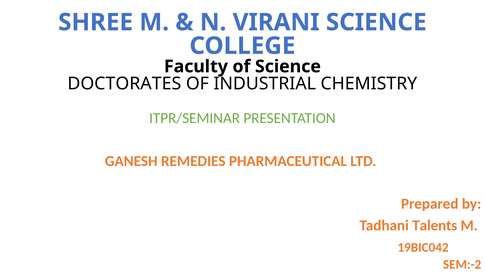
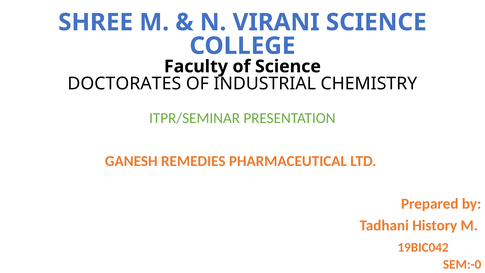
Talents: Talents -> History (435, 225)
SEM:-2: SEM:-2 -> SEM:-0 (462, 264)
